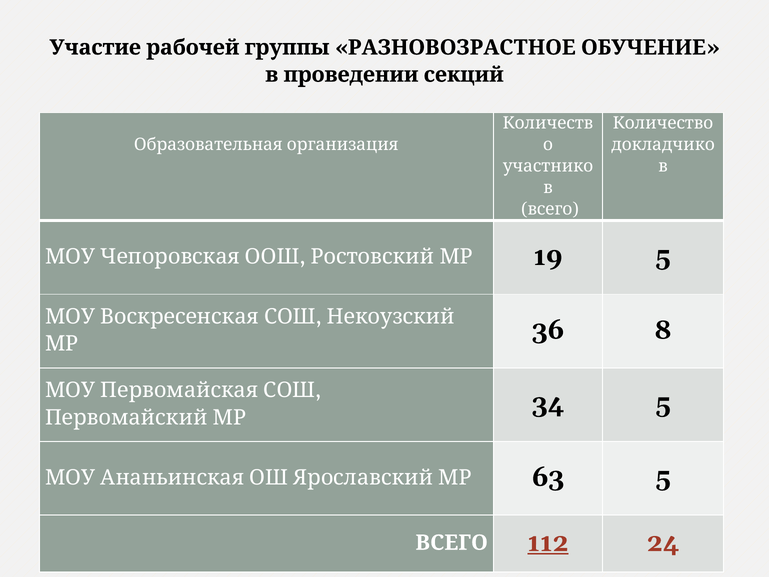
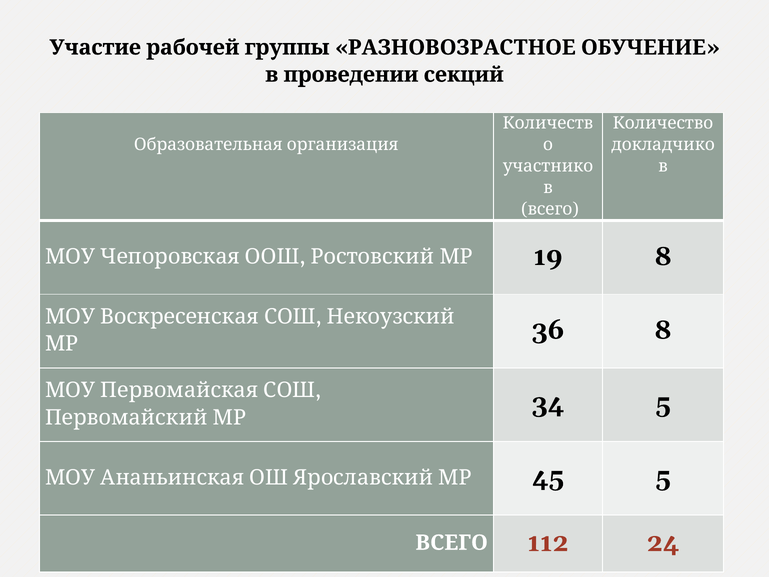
19 5: 5 -> 8 (663, 256)
63: 63 -> 45 (548, 477)
112 underline: present -> none (548, 542)
